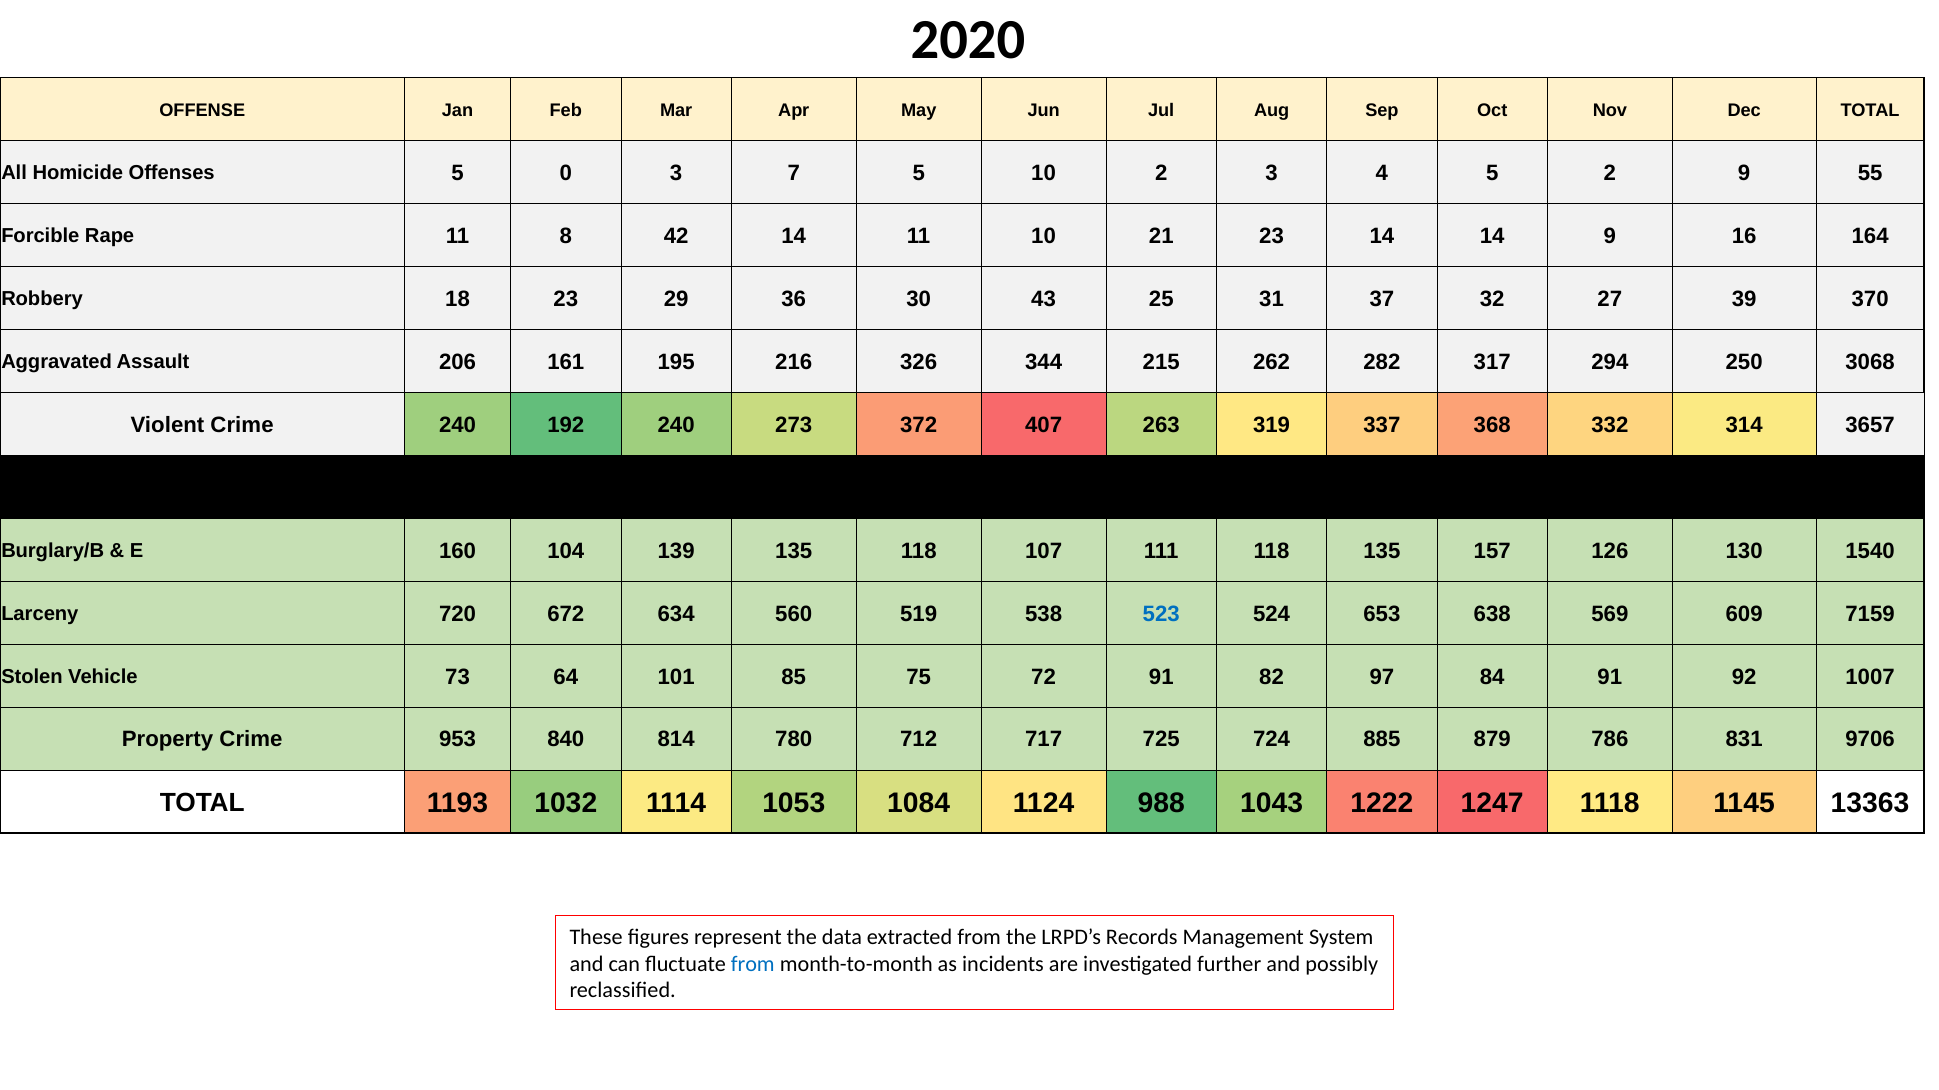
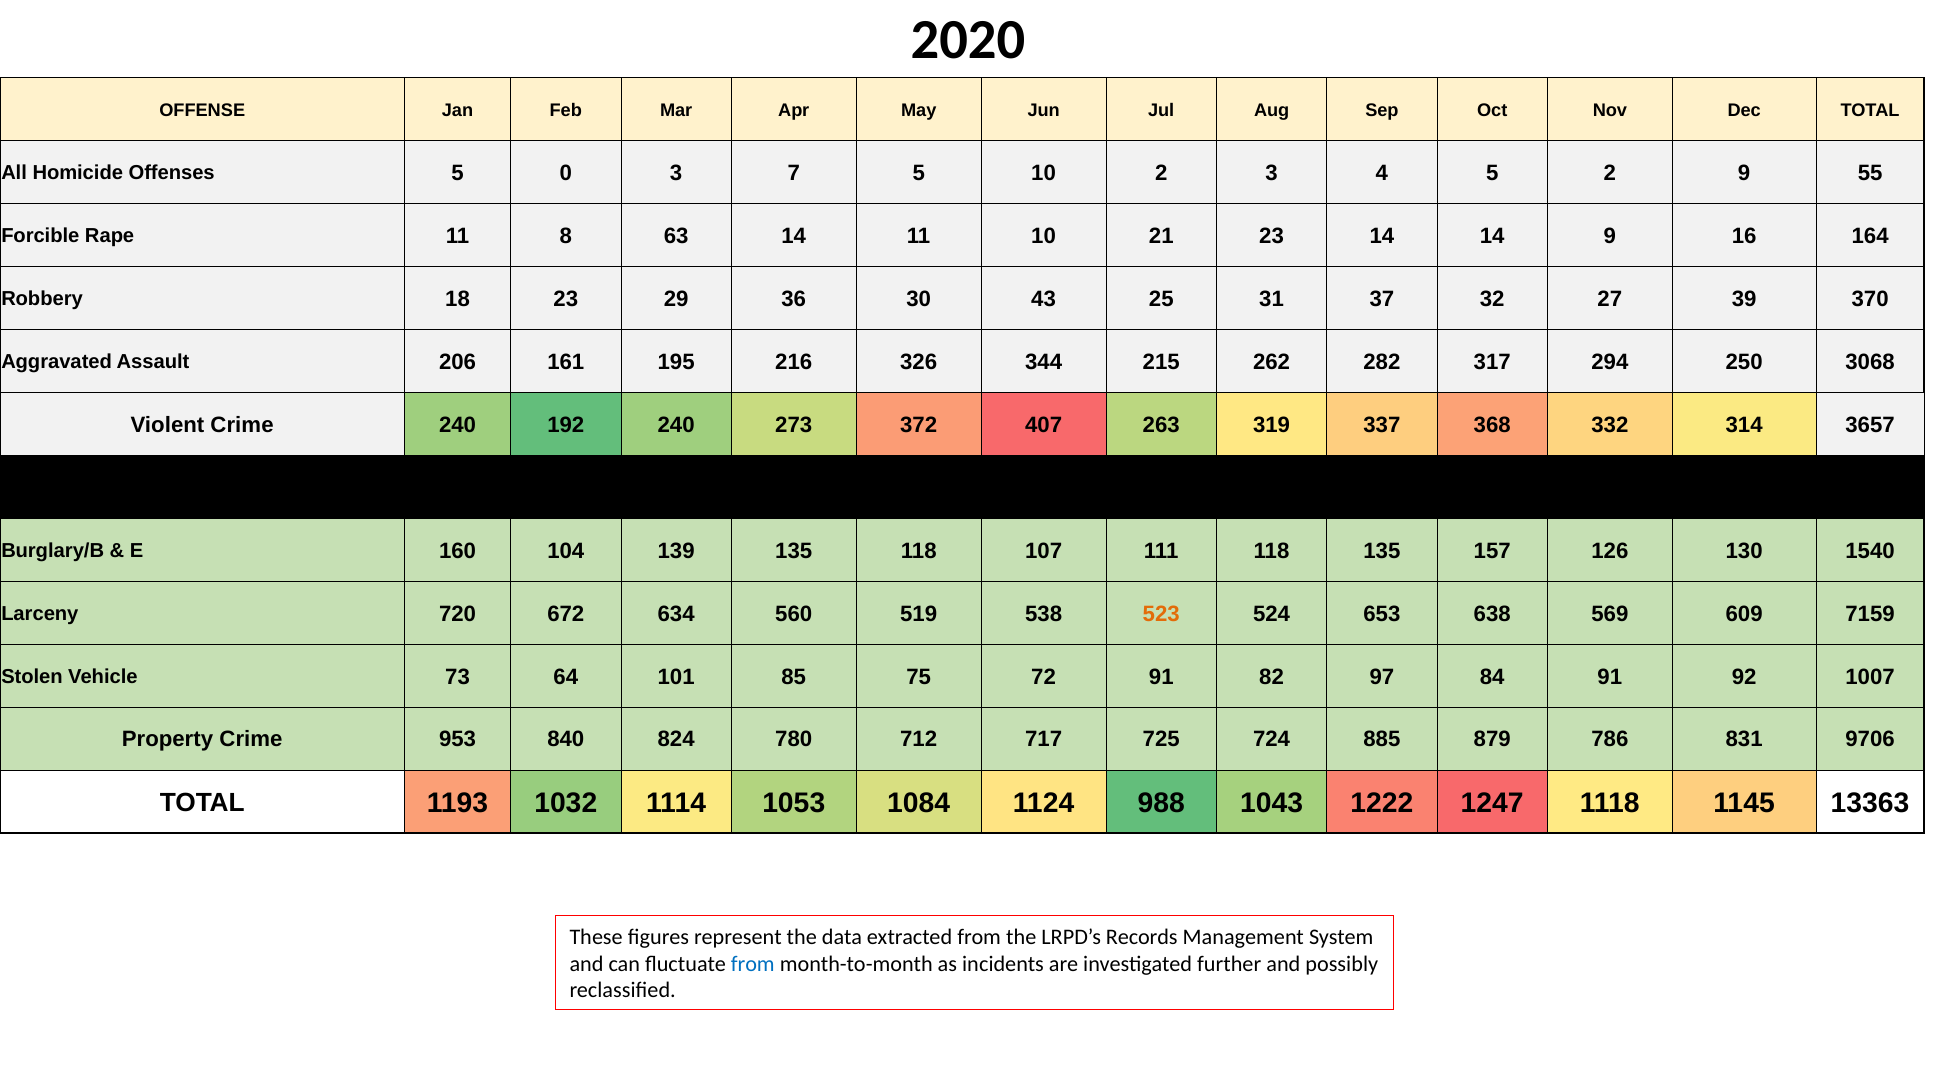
42: 42 -> 63 (676, 236)
523 colour: blue -> orange (1161, 614)
814: 814 -> 824 (676, 740)
